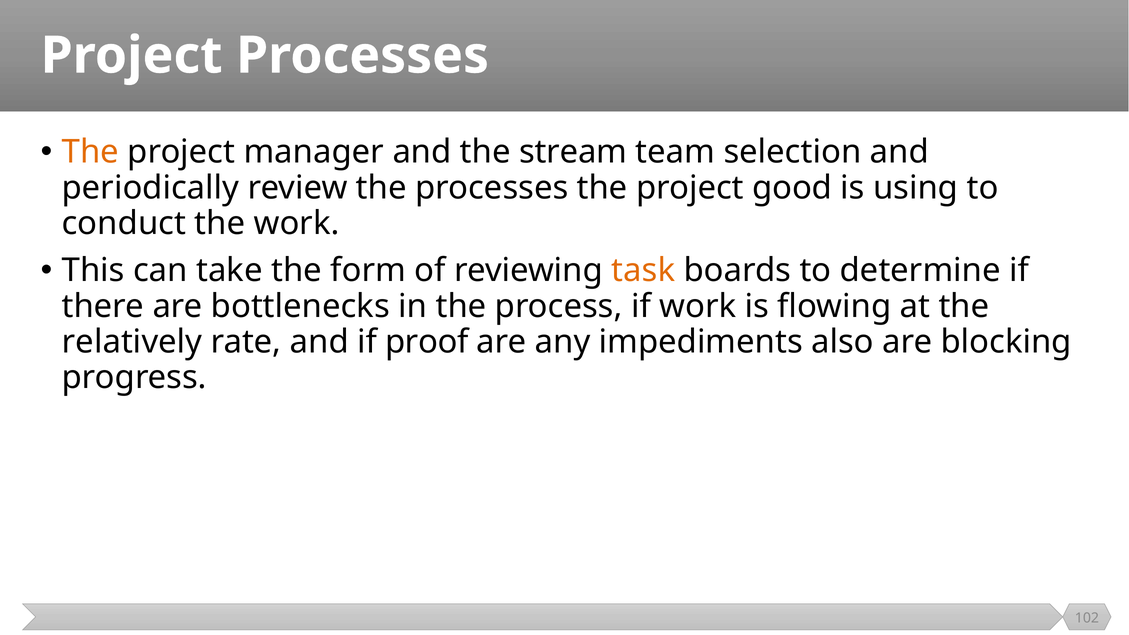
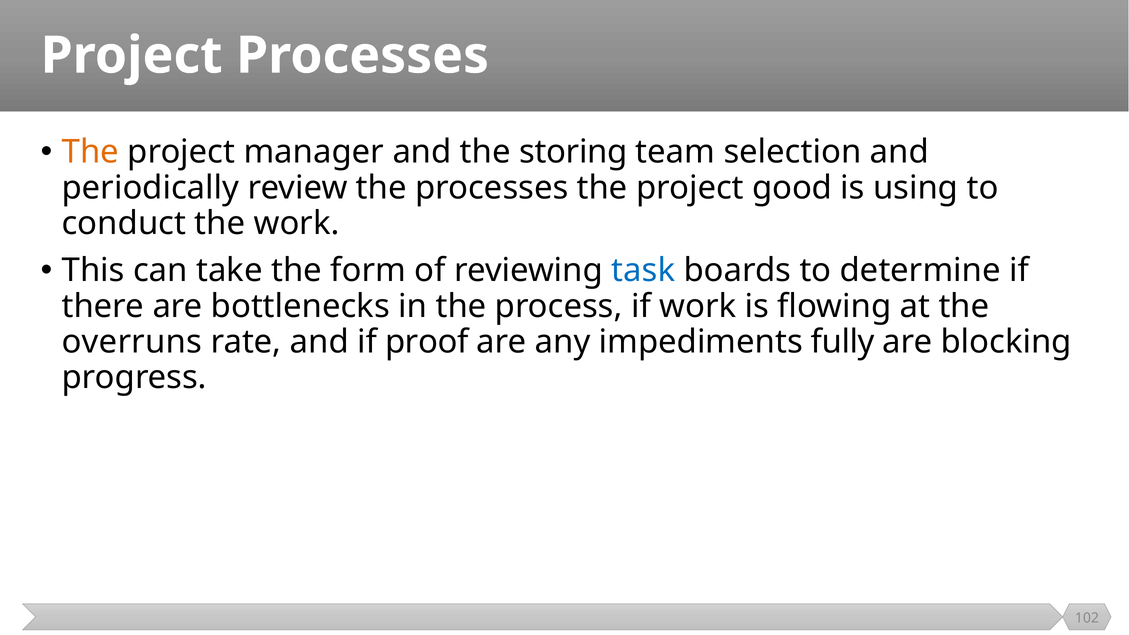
stream: stream -> storing (573, 152)
task colour: orange -> blue (643, 271)
relatively: relatively -> overruns (132, 342)
also: also -> fully (843, 342)
